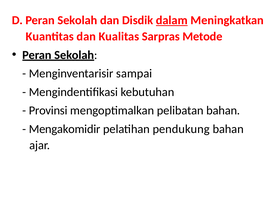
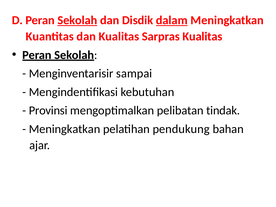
Sekolah underline: none -> present (77, 20)
Sarpras Metode: Metode -> Kualitas (202, 36)
pelibatan bahan: bahan -> tindak (223, 111)
Mengakomidir: Mengakomidir -> Meningkatkan (65, 129)
